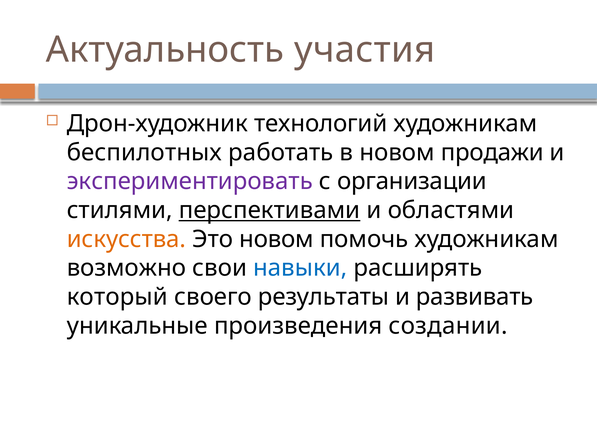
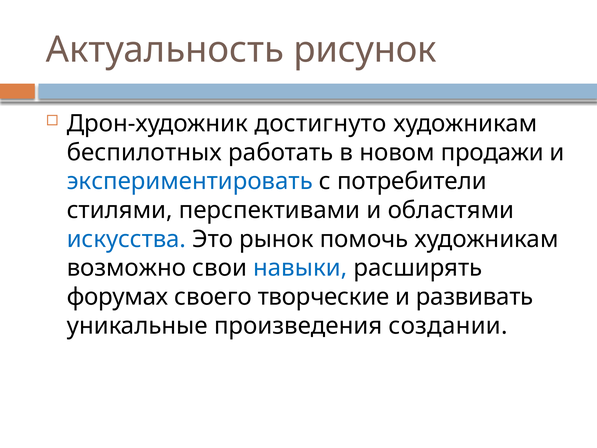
участия: участия -> рисунок (365, 50)
технологий: технологий -> достигнуто (321, 124)
экспериментировать colour: purple -> blue (190, 181)
организации: организации -> потребители (412, 181)
перспективами underline: present -> none (270, 210)
искусства colour: orange -> blue (126, 239)
Это новом: новом -> рынок (276, 239)
который: который -> форумах (117, 297)
результаты: результаты -> творческие (324, 297)
